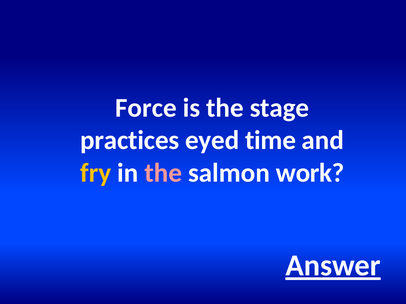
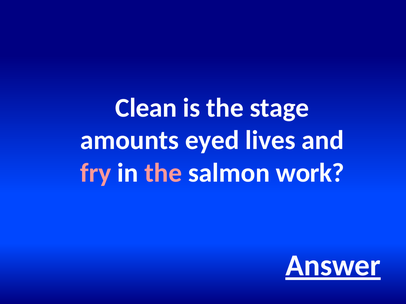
Force: Force -> Clean (146, 108)
practices: practices -> amounts (130, 141)
time: time -> lives (270, 141)
fry colour: yellow -> pink (96, 173)
